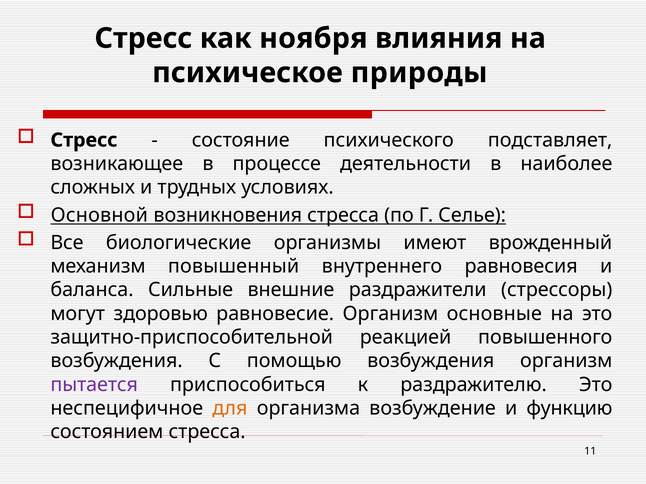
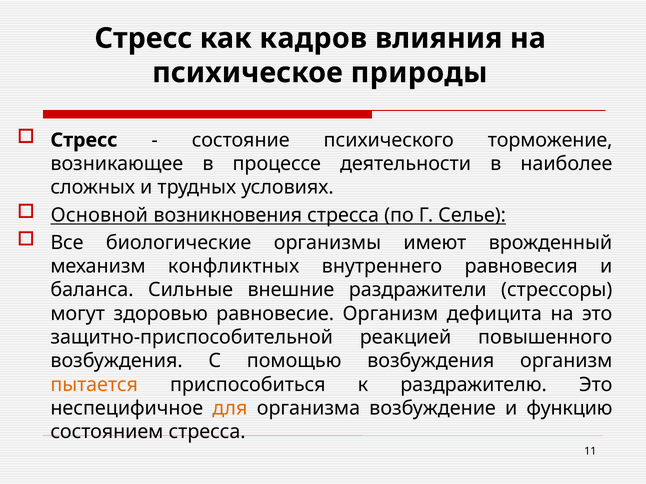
ноября: ноября -> кадров (313, 38)
подставляет: подставляет -> торможение (550, 140)
повышенный: повышенный -> конфликтных (234, 267)
основные: основные -> дефицита (494, 314)
пытается colour: purple -> orange (94, 385)
